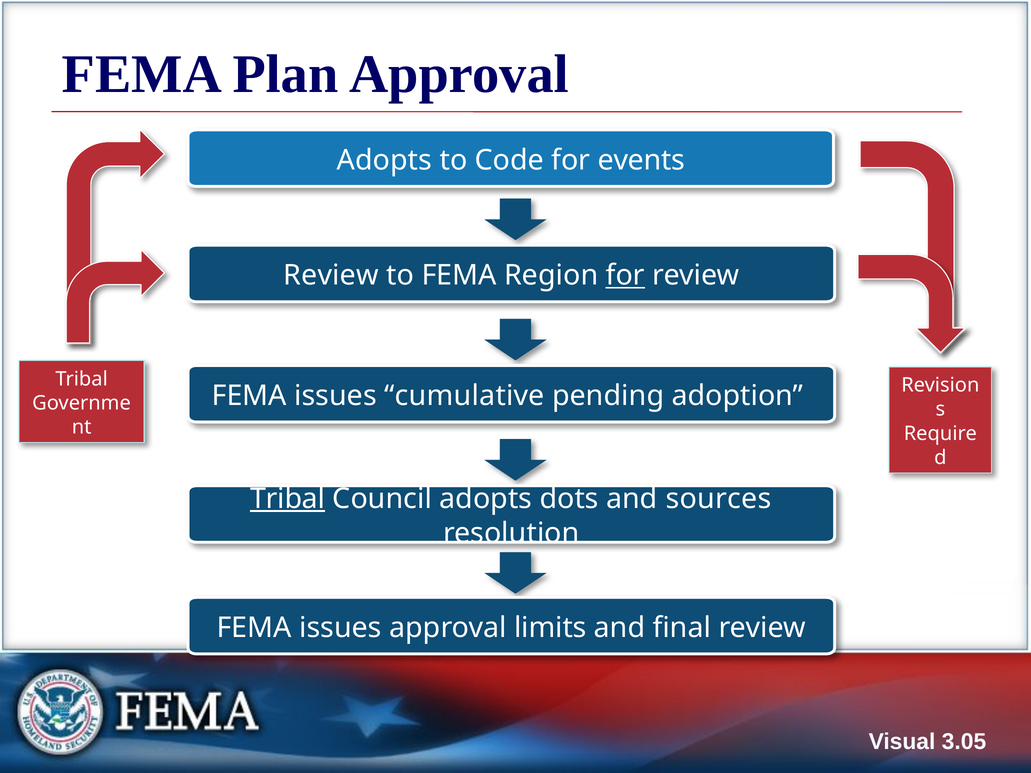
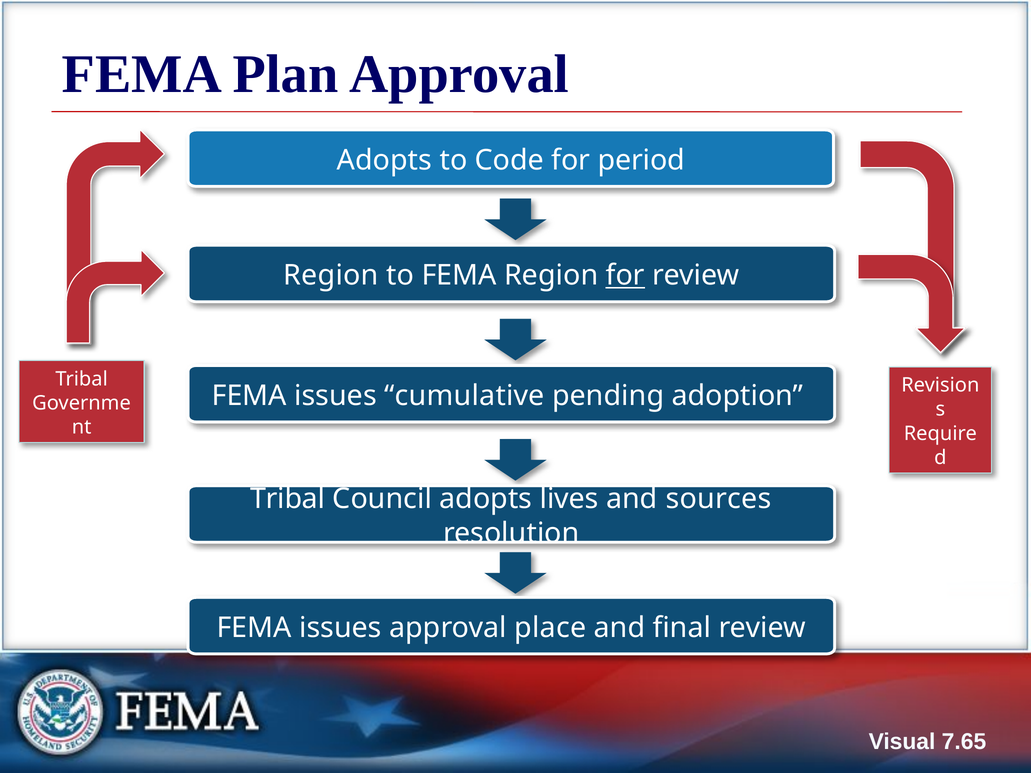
events: events -> period (641, 160)
Review: Review -> Region (331, 276)
Tribal underline: present -> none (288, 499)
dots: dots -> lives (569, 499)
limits: limits -> place (550, 628)
3.05: 3.05 -> 7.65 (964, 742)
